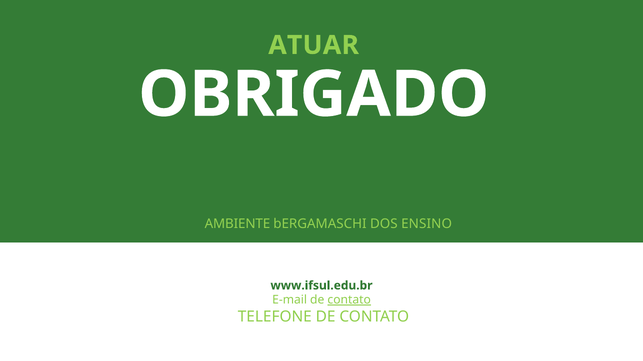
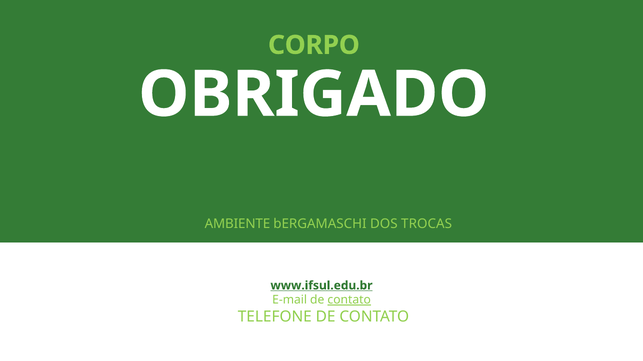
ATUAR: ATUAR -> CORPO (314, 45)
ENSINO: ENSINO -> TROCAS (427, 224)
www.ifsul.edu.br underline: none -> present (322, 286)
